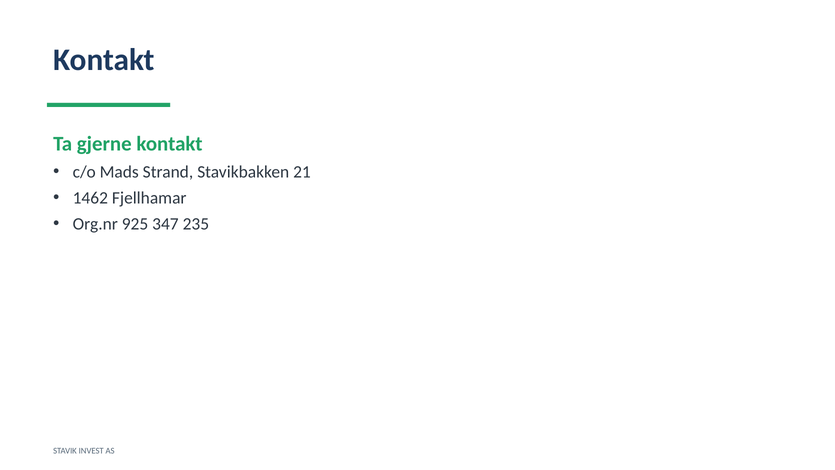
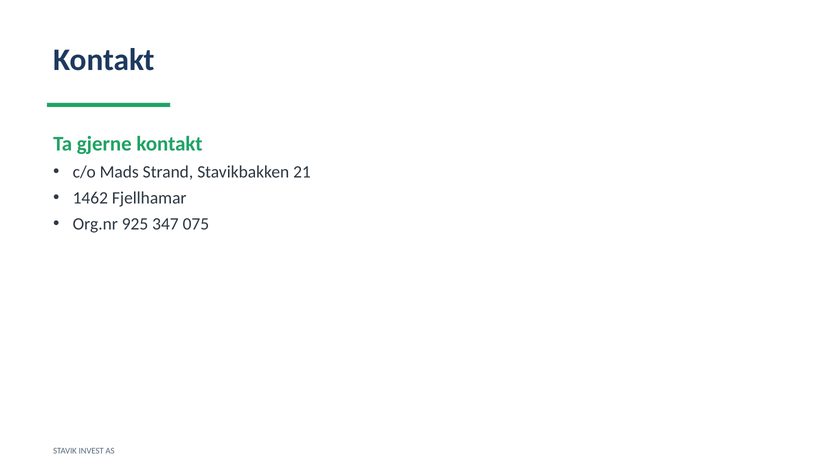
235: 235 -> 075 (196, 224)
